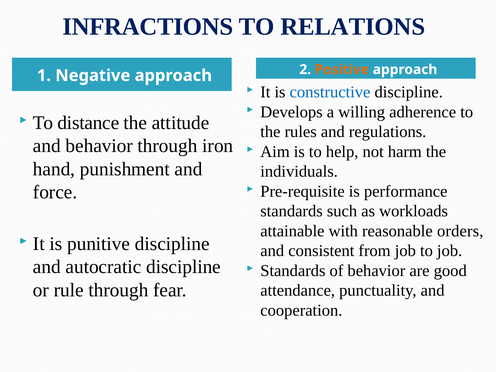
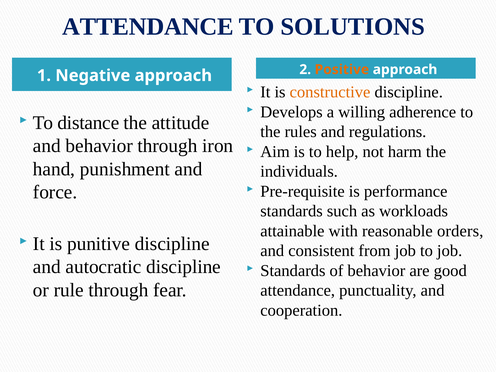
INFRACTIONS: INFRACTIONS -> ATTENDANCE (148, 27)
RELATIONS: RELATIONS -> SOLUTIONS (353, 27)
constructive colour: blue -> orange (330, 92)
